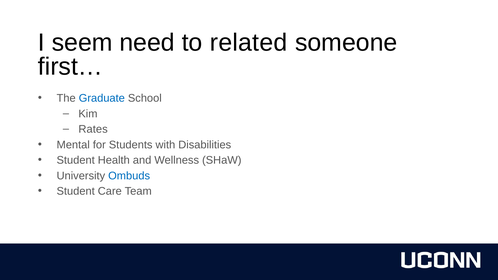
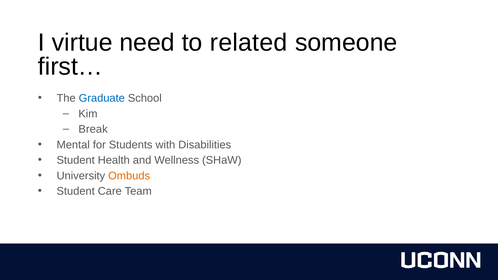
seem: seem -> virtue (82, 43)
Rates: Rates -> Break (93, 129)
Ombuds colour: blue -> orange (129, 176)
